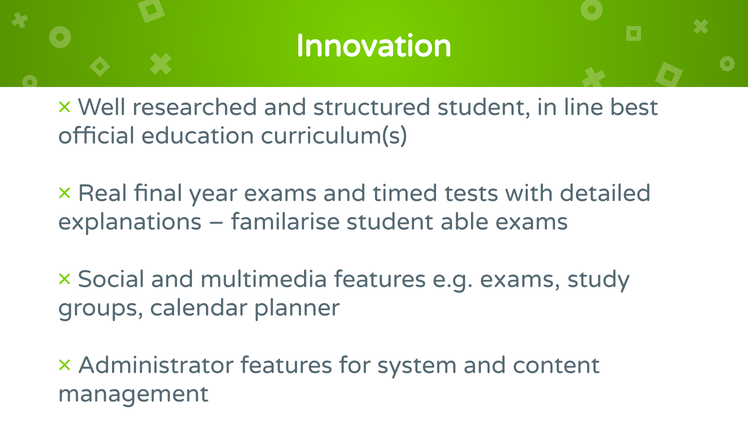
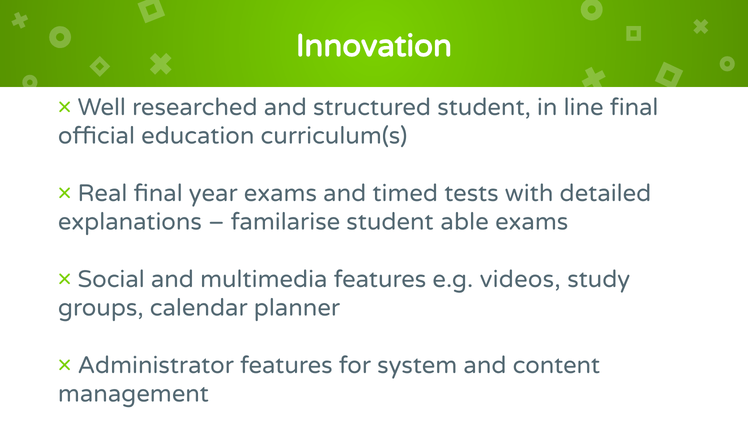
line best: best -> final (634, 107)
e.g exams: exams -> videos (520, 279)
